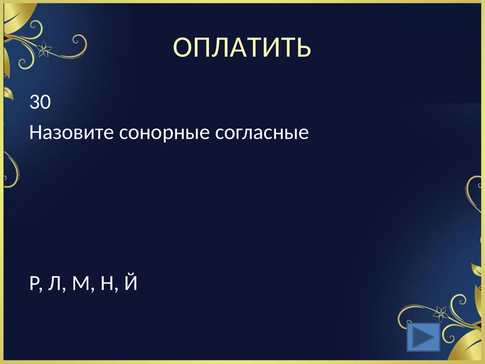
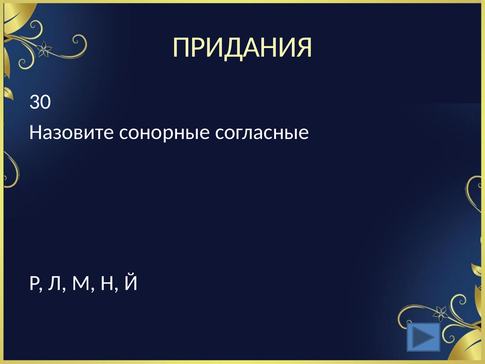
ОПЛАТИТЬ: ОПЛАТИТЬ -> ПРИДАНИЯ (243, 47)
